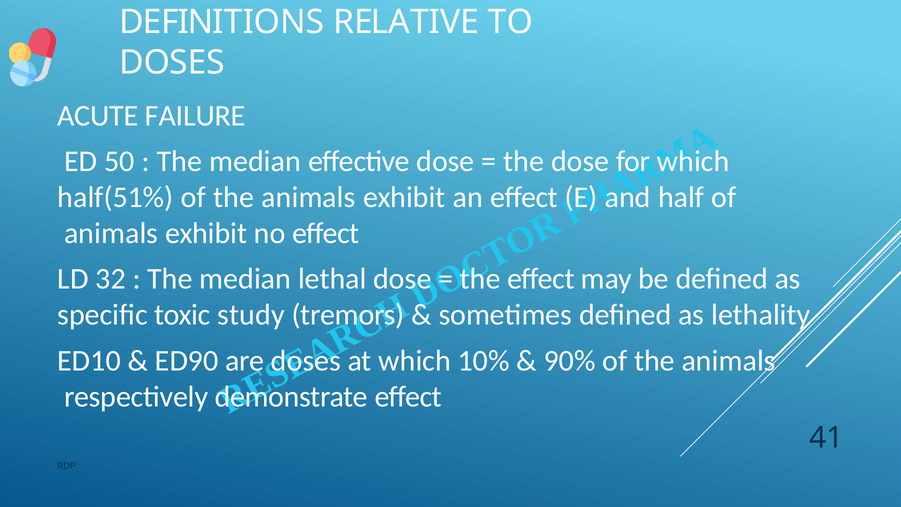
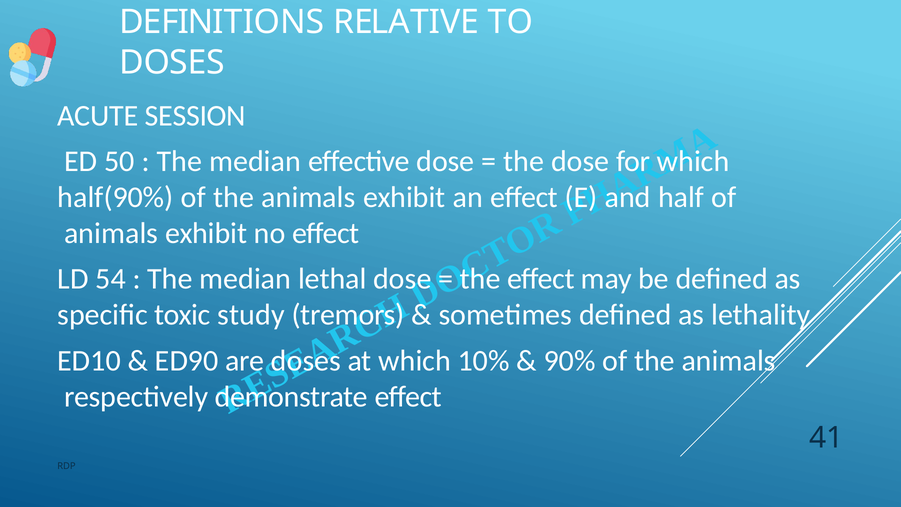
FAILURE: FAILURE -> SESSION (195, 116)
half(51%: half(51% -> half(90% (115, 197)
32: 32 -> 54 (110, 279)
